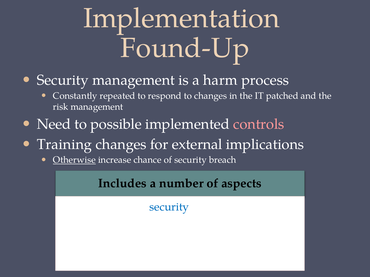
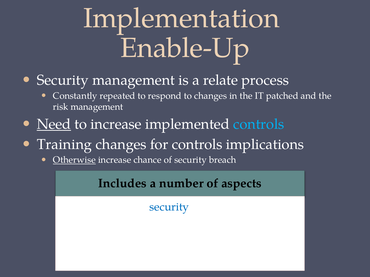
Found-Up: Found-Up -> Enable-Up (185, 48)
harm: harm -> relate (220, 80)
Need underline: none -> present (54, 124)
to possible: possible -> increase (116, 124)
controls colour: pink -> light blue (259, 124)
for external: external -> controls (197, 145)
